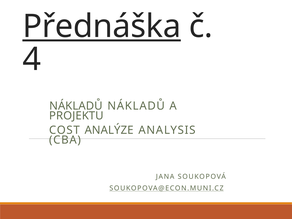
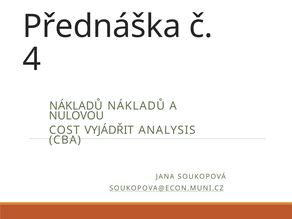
Přednáška underline: present -> none (102, 26)
PROJEKTU: PROJEKTU -> NULOVOU (76, 116)
ANALÝZE: ANALÝZE -> VYJÁDŘIT (109, 130)
